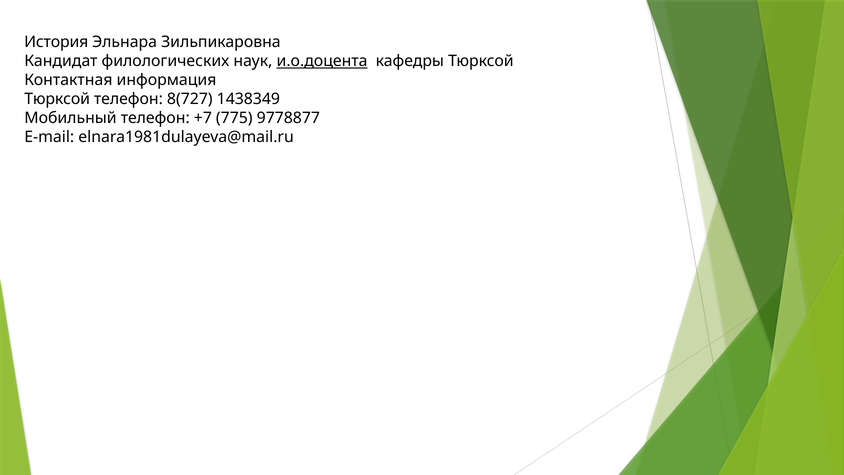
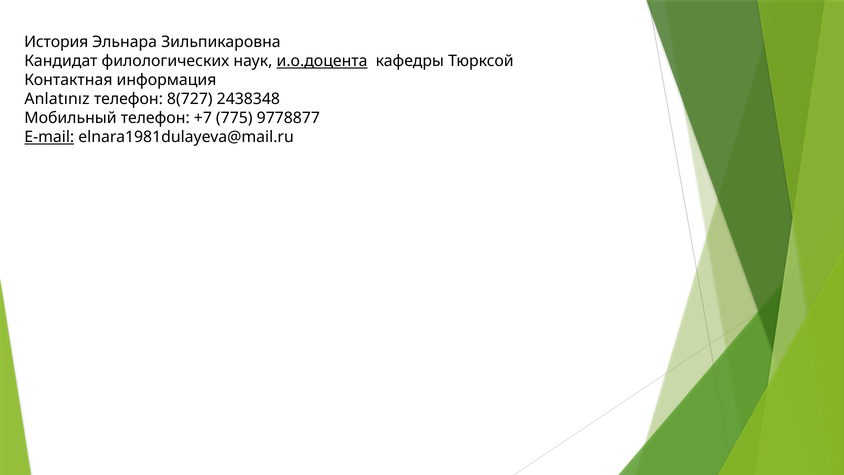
Тюрксой: Тюрксой -> Anlatınız (57, 99)
1438349: 1438349 -> 2438348 (248, 99)
E-mail underline: none -> present (49, 137)
